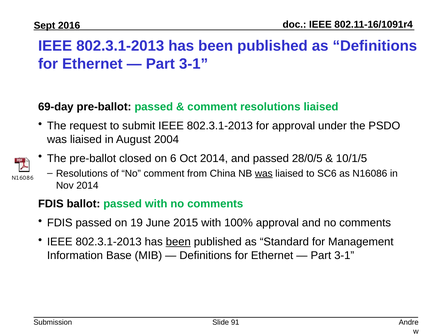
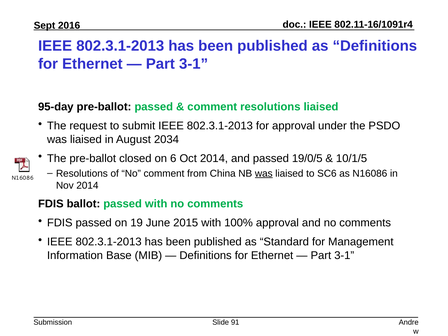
69-day: 69-day -> 95-day (56, 107)
2004: 2004 -> 2034 (166, 139)
28/0/5: 28/0/5 -> 19/0/5 (307, 158)
been underline: present -> none (178, 242)
